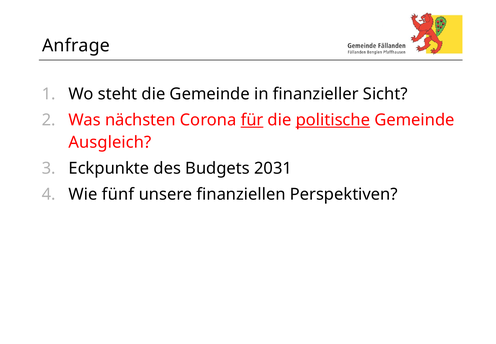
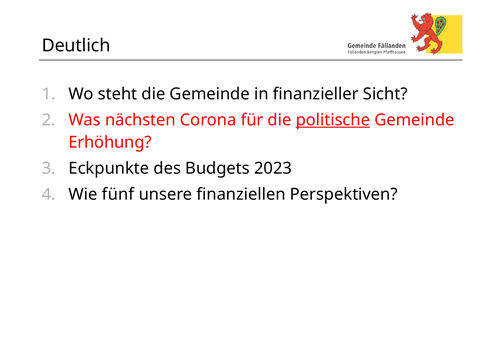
Anfrage: Anfrage -> Deutlich (76, 46)
für underline: present -> none (252, 120)
Ausgleich: Ausgleich -> Erhöhung (110, 142)
2031: 2031 -> 2023 (273, 168)
